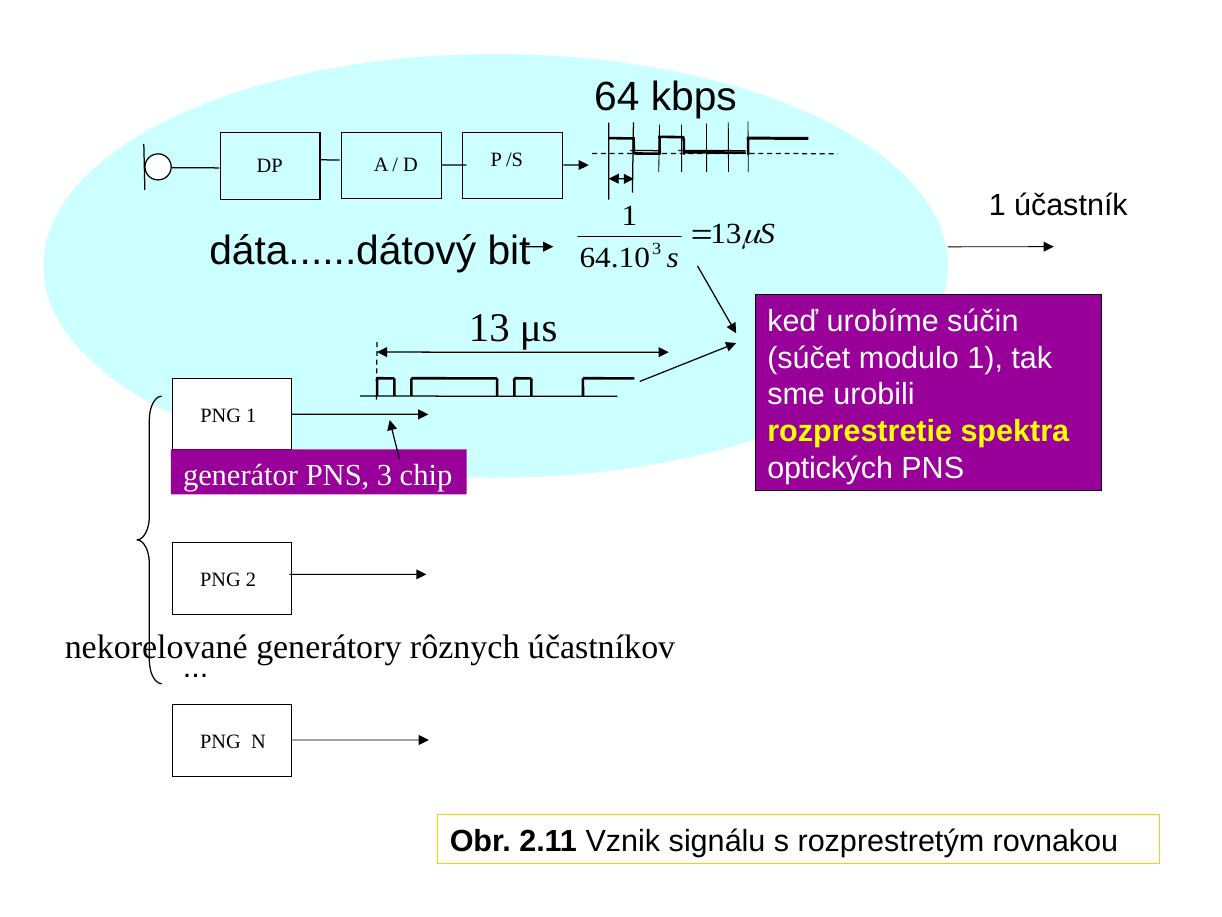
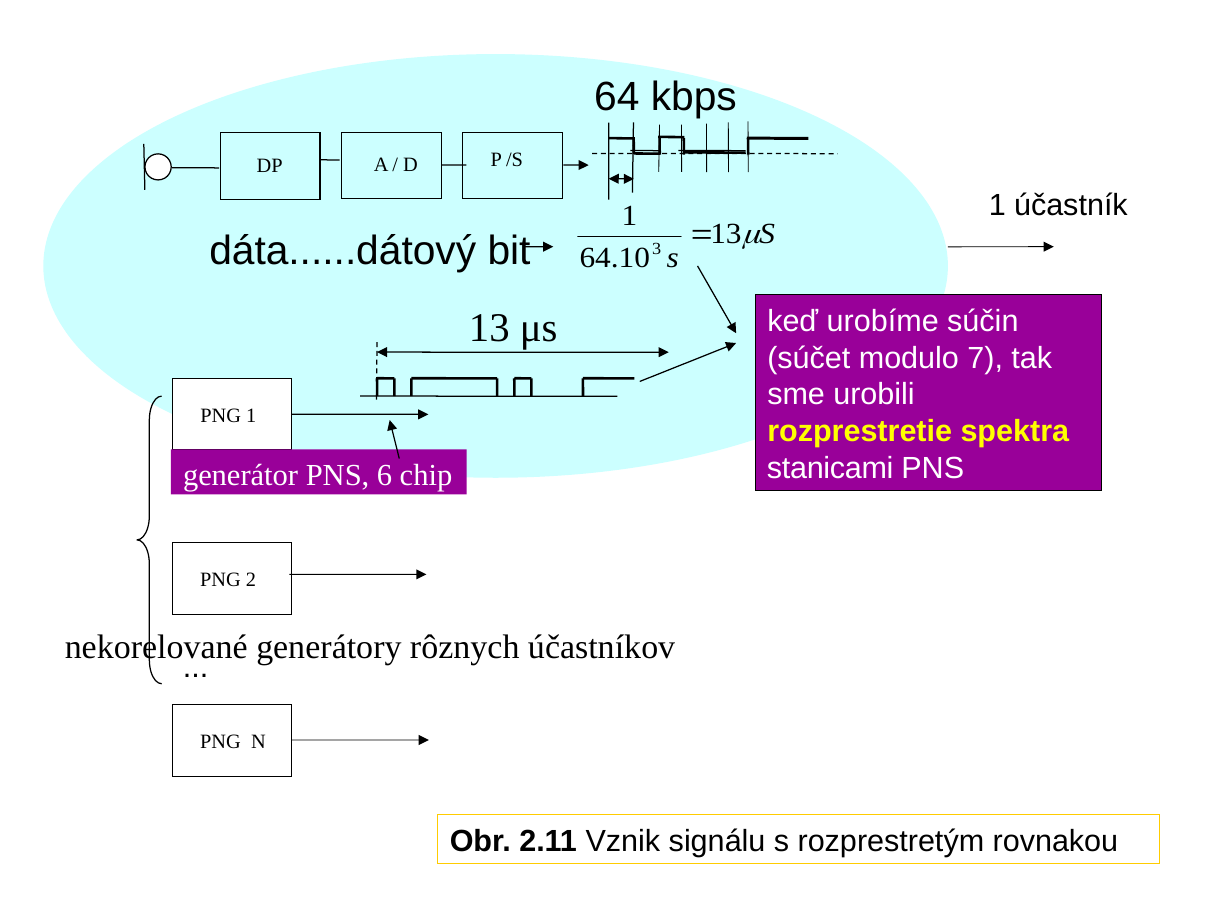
modulo 1: 1 -> 7 (985, 358)
optických: optických -> stanicami (830, 468)
PNS 3: 3 -> 6 (385, 476)
